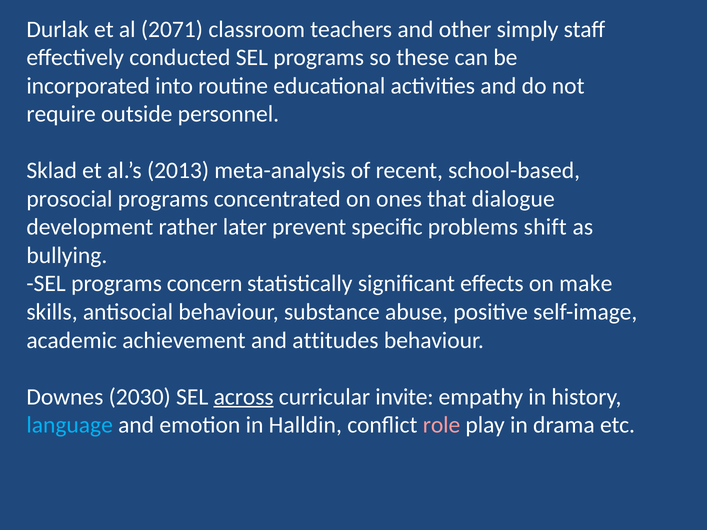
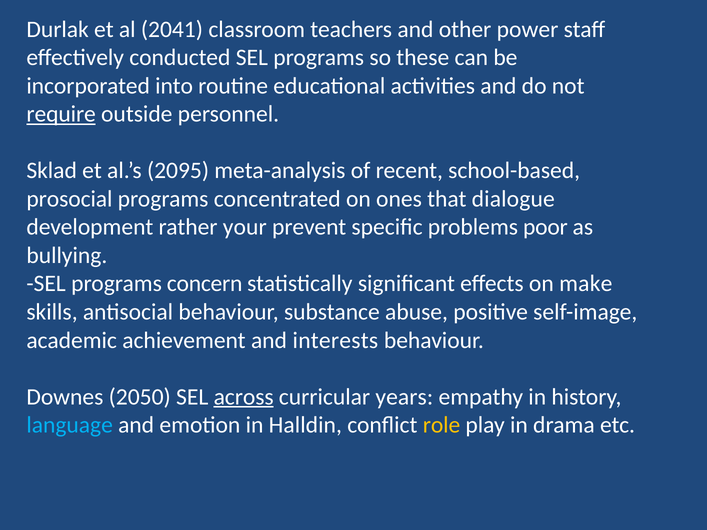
2071: 2071 -> 2041 (172, 29)
simply: simply -> power (528, 29)
require underline: none -> present (61, 114)
2013: 2013 -> 2095 (178, 171)
later: later -> your (245, 227)
shift: shift -> poor (545, 227)
attitudes: attitudes -> interests (335, 340)
2030: 2030 -> 2050 (140, 397)
invite: invite -> years (404, 397)
role colour: pink -> yellow (442, 425)
